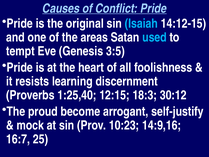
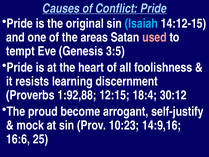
used colour: light blue -> pink (154, 37)
1:25,40: 1:25,40 -> 1:92,88 (77, 95)
18:3: 18:3 -> 18:4 (145, 95)
16:7: 16:7 -> 16:6 (18, 139)
